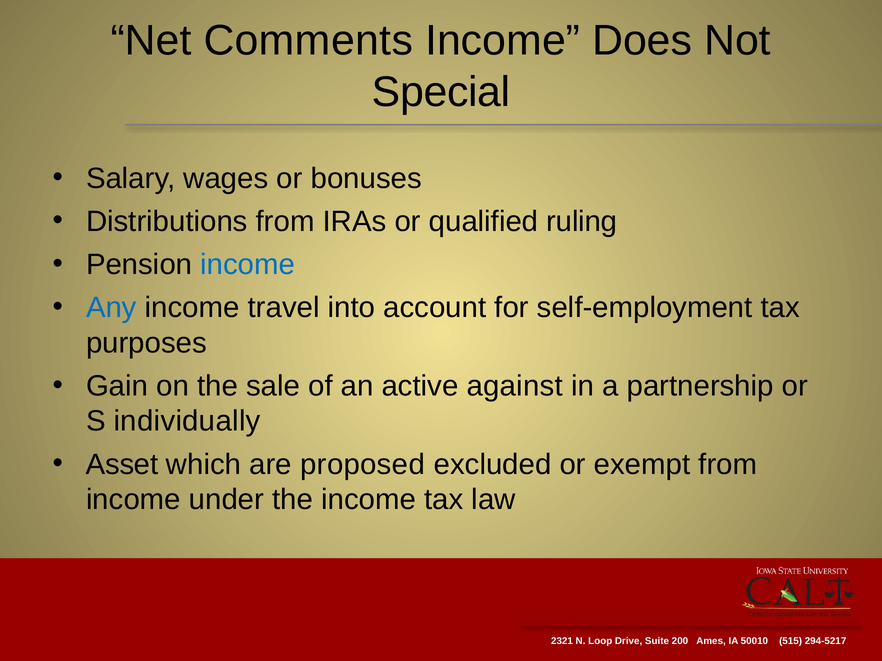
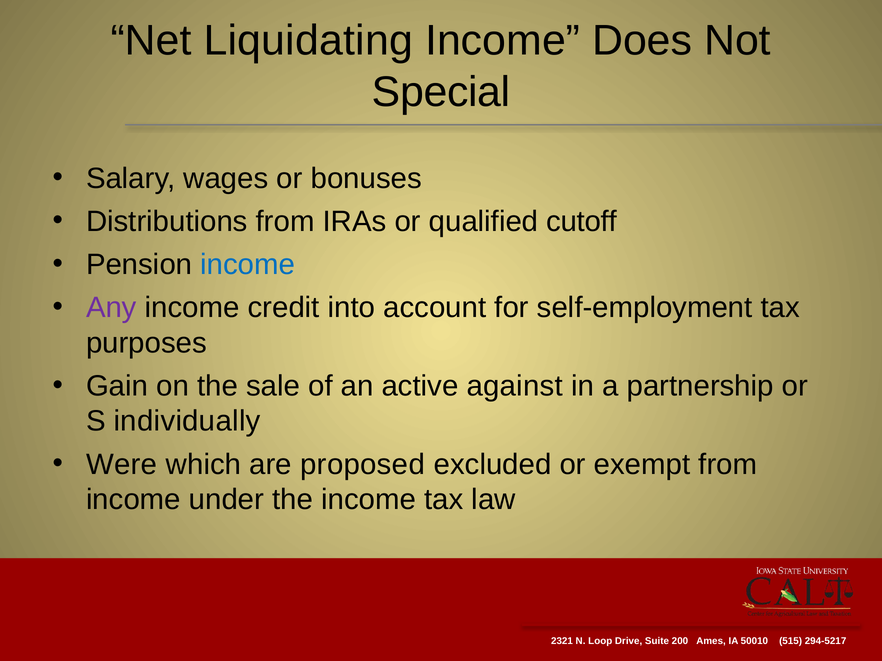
Comments: Comments -> Liquidating (308, 40)
ruling: ruling -> cutoff (582, 222)
Any colour: blue -> purple (111, 308)
travel: travel -> credit (284, 308)
Asset: Asset -> Were (122, 465)
